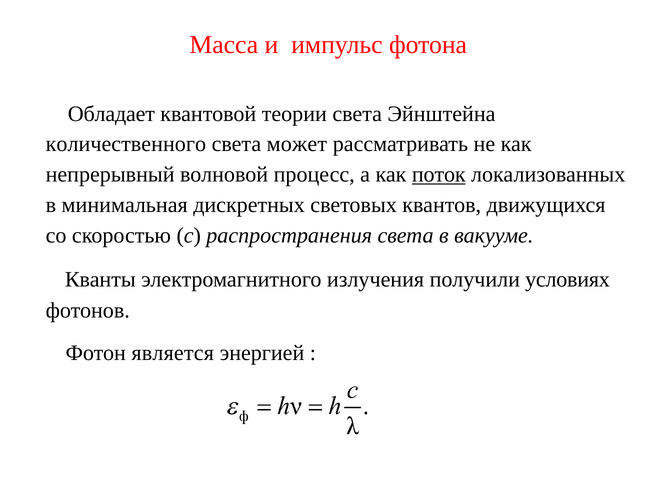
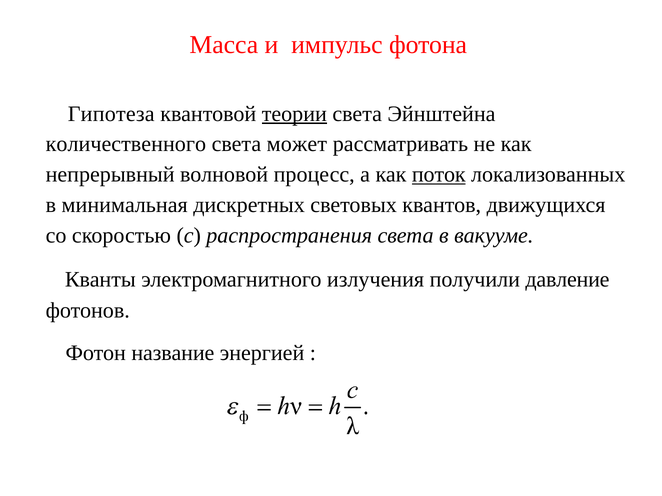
Обладает: Обладает -> Гипотеза (111, 114)
теории underline: none -> present (294, 114)
условиях: условиях -> давление (567, 280)
является: является -> название (173, 353)
